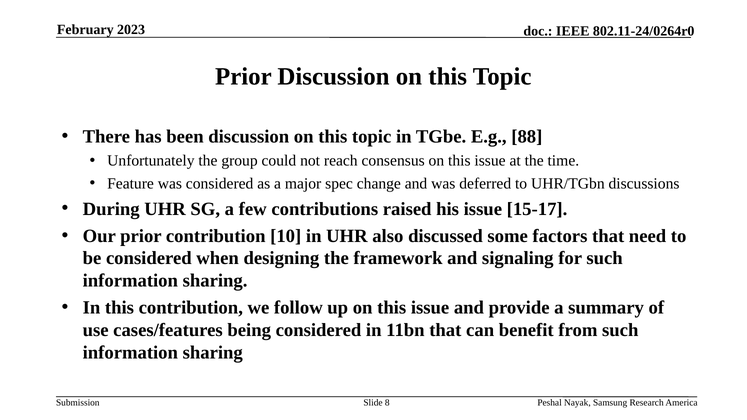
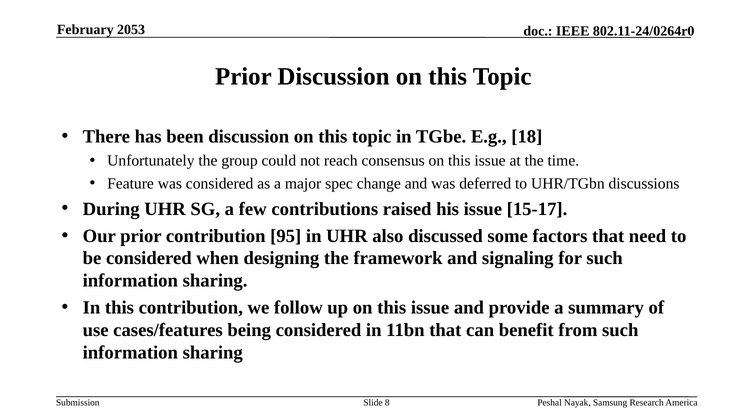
2023: 2023 -> 2053 (131, 30)
88: 88 -> 18 (527, 137)
10: 10 -> 95 (286, 236)
